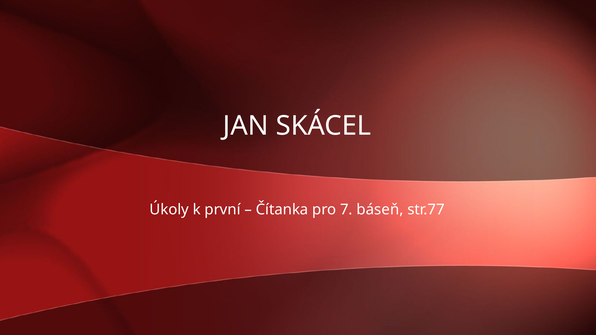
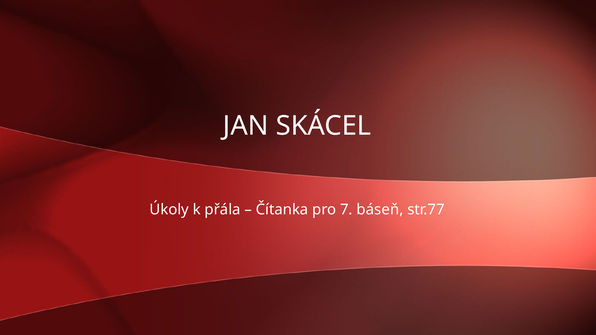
první: první -> přála (223, 210)
